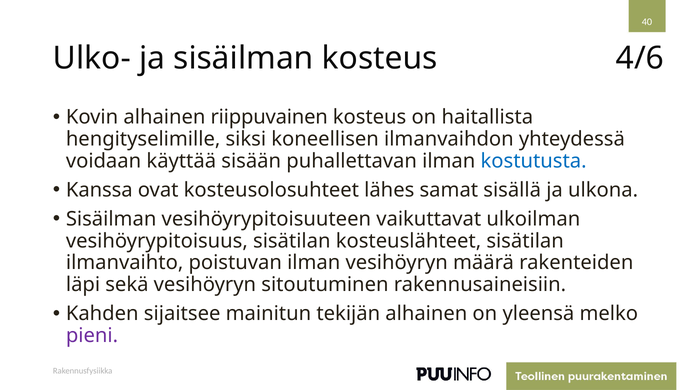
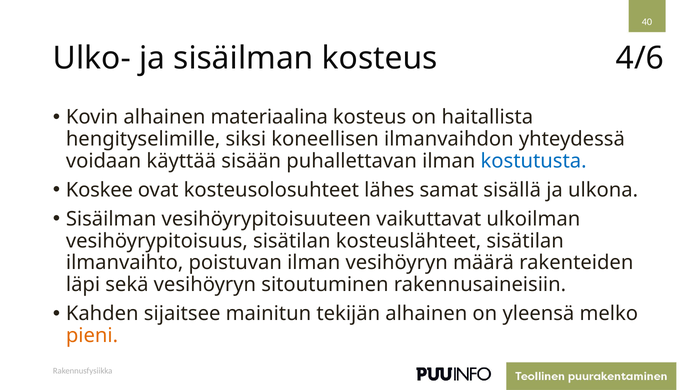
riippuvainen: riippuvainen -> materiaalina (269, 117)
Kanssa: Kanssa -> Koskee (99, 190)
pieni colour: purple -> orange (92, 336)
